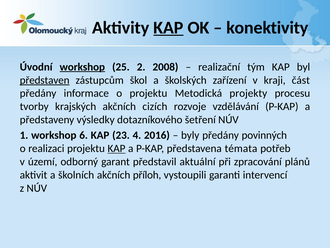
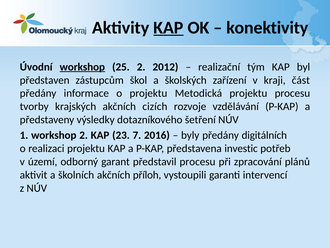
2008: 2008 -> 2012 (165, 67)
představen underline: present -> none (45, 80)
Metodická projekty: projekty -> projektu (248, 93)
workshop 6: 6 -> 2 (84, 135)
4: 4 -> 7 (137, 135)
povinných: povinných -> digitálních (264, 135)
KAP underline: present -> none (117, 148)
témata: témata -> investic (241, 148)
představil aktuální: aktuální -> procesu (198, 161)
